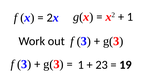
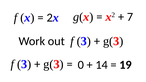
1: 1 -> 7 (130, 17)
1: 1 -> 0 (81, 65)
23: 23 -> 14 (102, 65)
